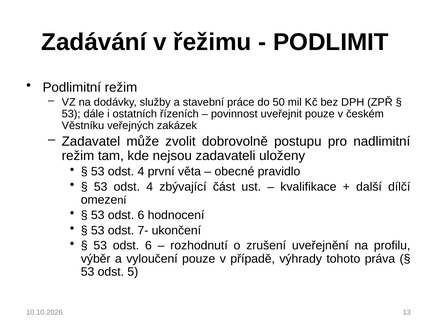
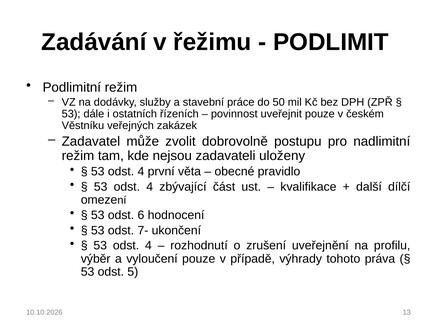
6: 6 -> 4 (148, 246)
